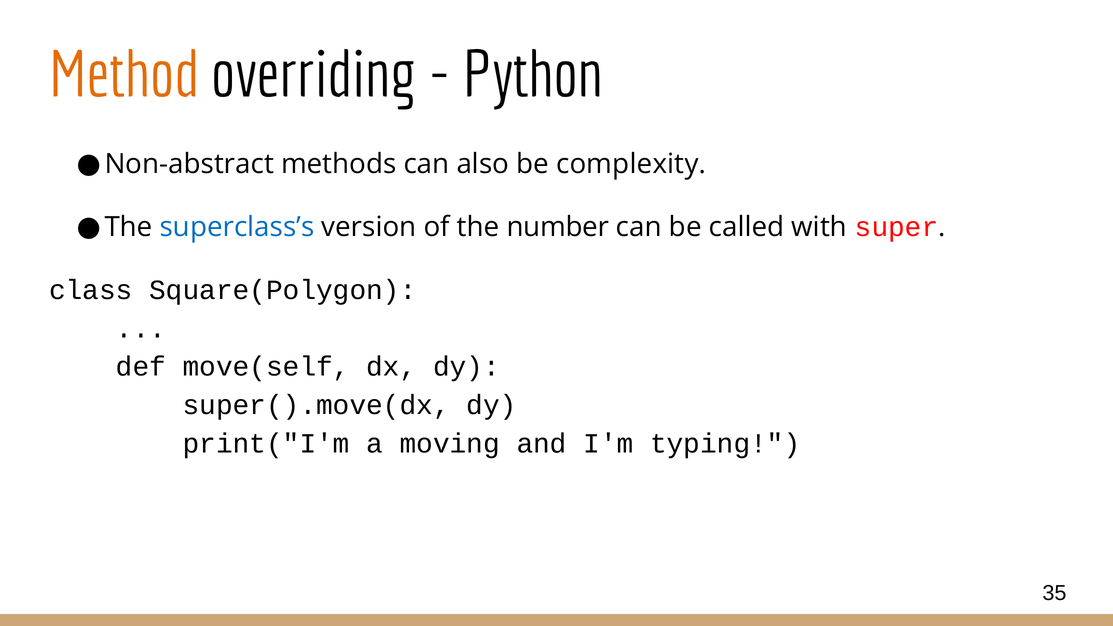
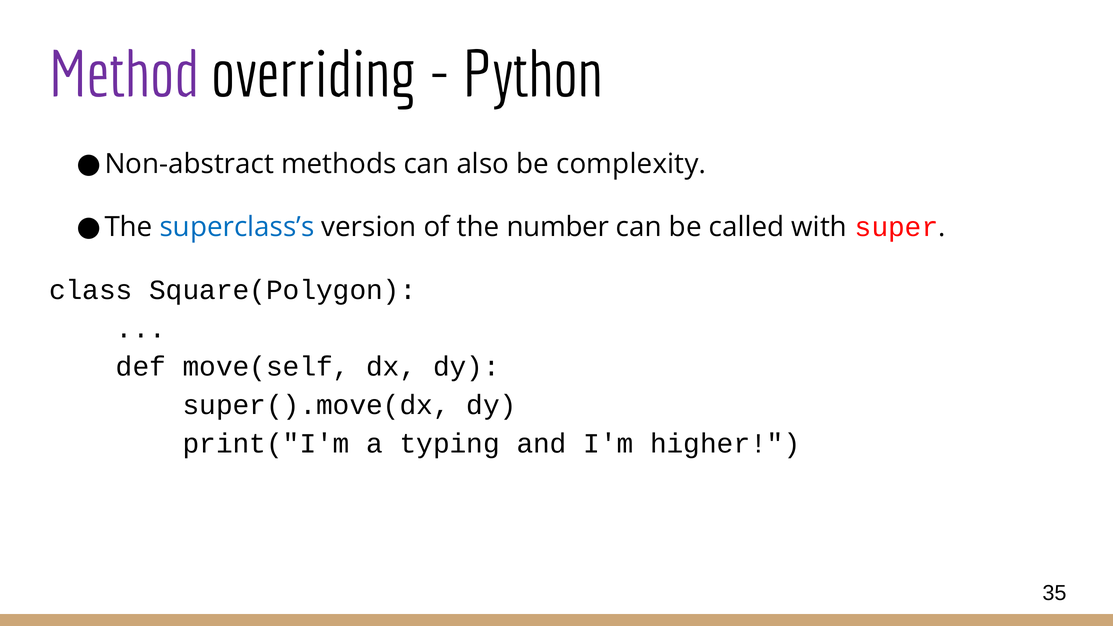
Method colour: orange -> purple (124, 75)
moving: moving -> typing (450, 444)
typing: typing -> higher (725, 444)
